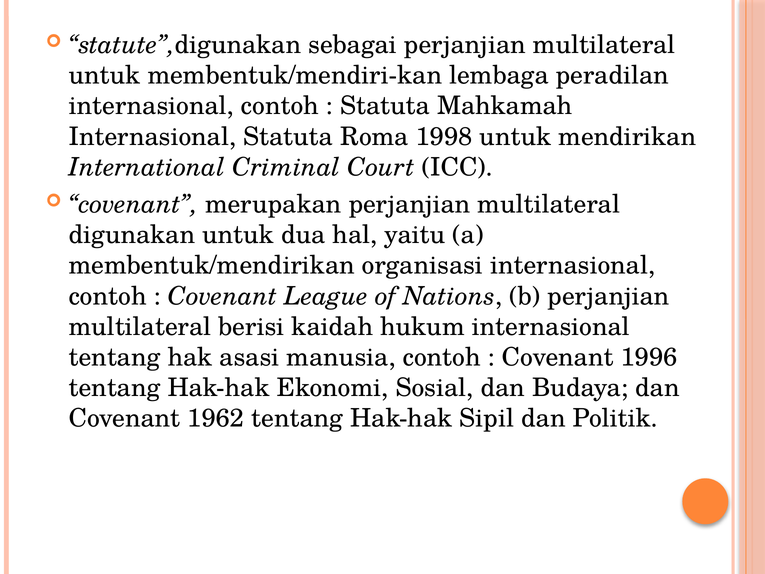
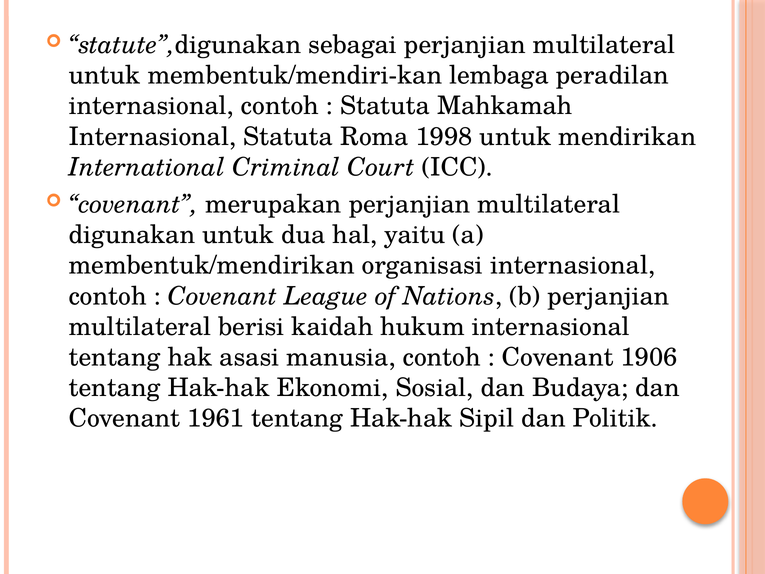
1996: 1996 -> 1906 (649, 357)
1962: 1962 -> 1961 (216, 418)
